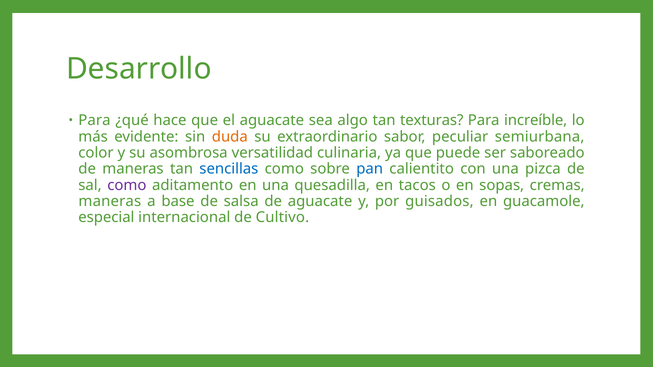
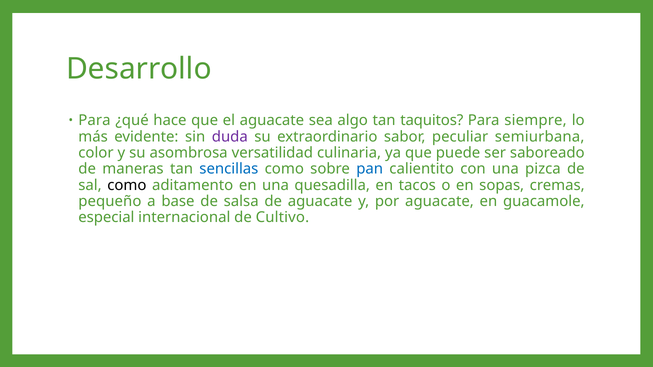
texturas: texturas -> taquitos (432, 121)
increíble: increíble -> siempre (536, 121)
duda colour: orange -> purple (230, 137)
como colour: purple -> black (127, 185)
maneras: maneras -> pequeño (110, 201)
por guisados: guisados -> aguacate (439, 201)
